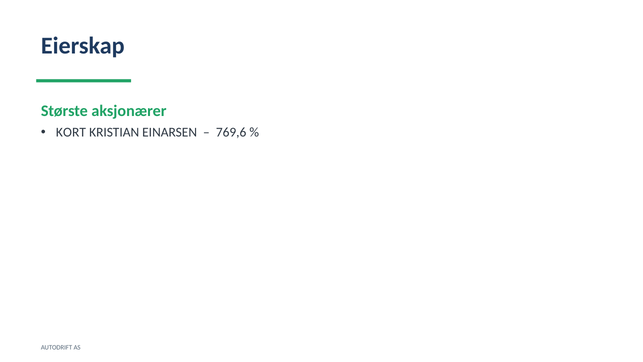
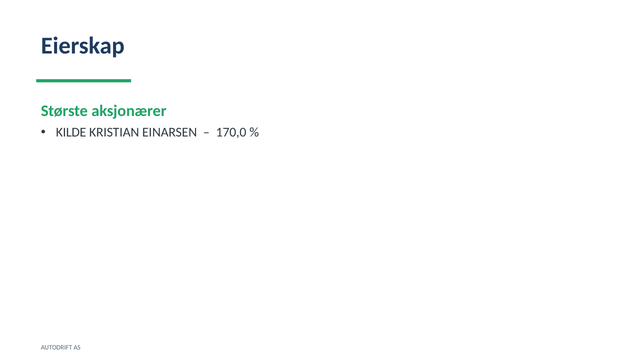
KORT: KORT -> KILDE (71, 132)
769,6: 769,6 -> 170,0 (231, 132)
